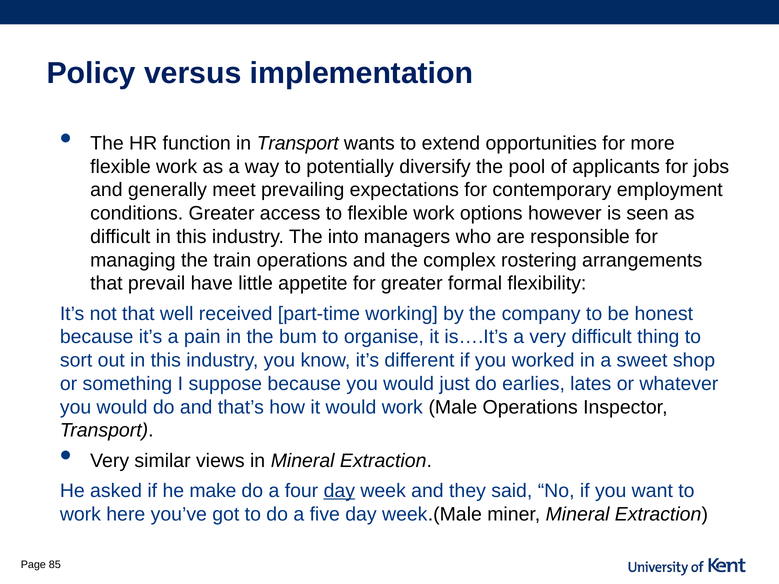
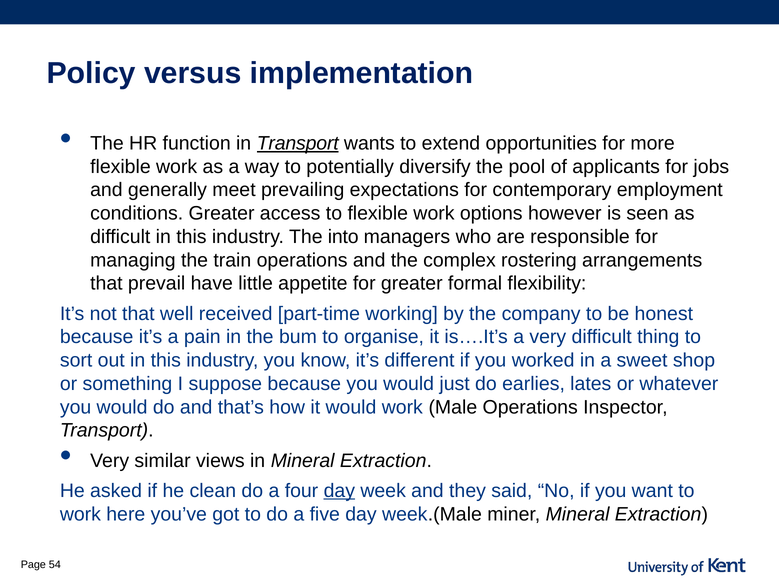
Transport underline: none -> present (298, 143)
make: make -> clean (213, 491)
85: 85 -> 54 (55, 565)
